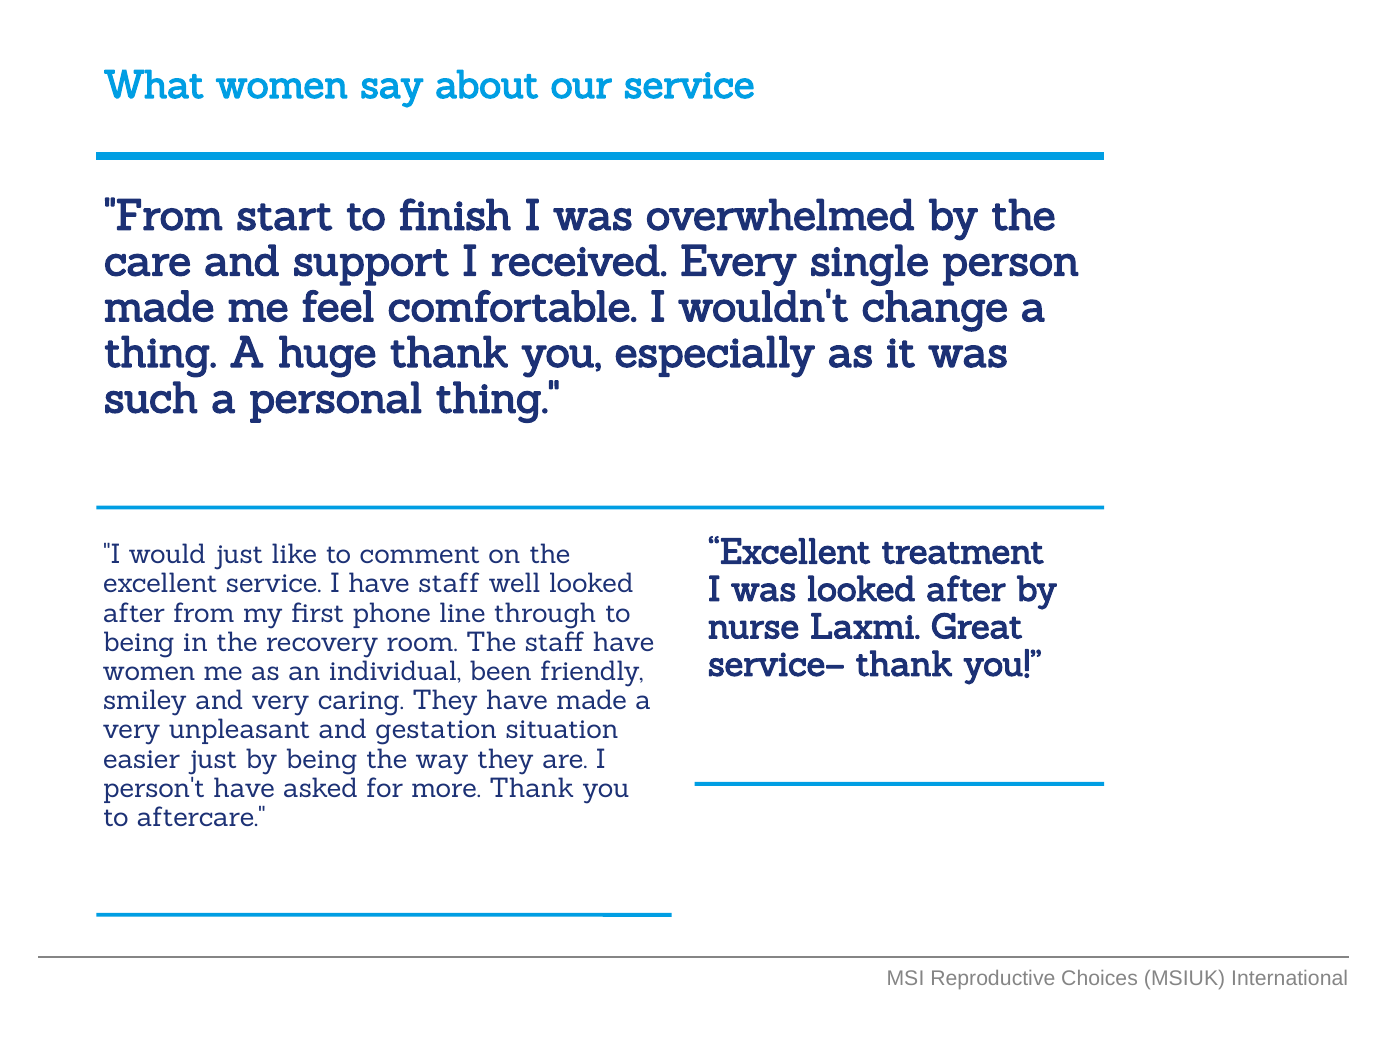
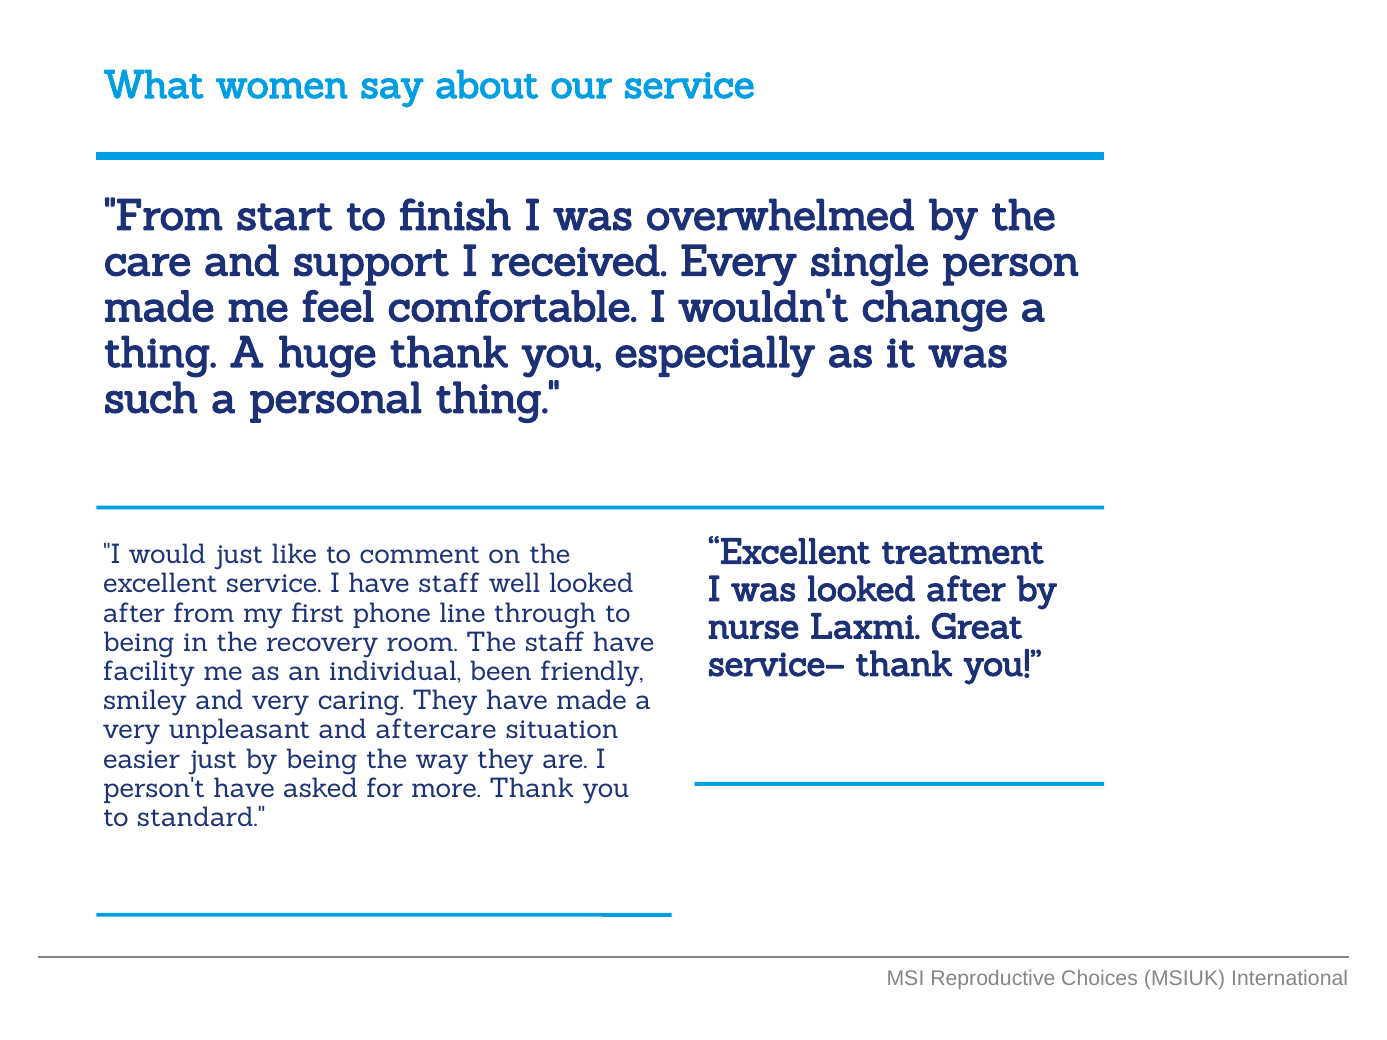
women: women -> facility (149, 672)
gestation: gestation -> aftercare (436, 730)
aftercare: aftercare -> standard (201, 818)
